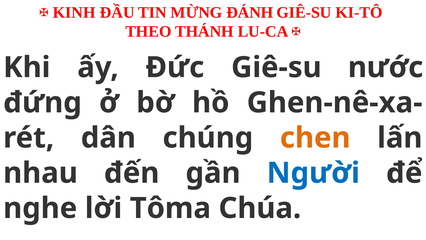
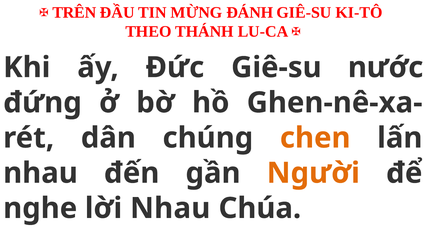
KINH: KINH -> TRÊN (74, 12)
Người colour: blue -> orange (313, 173)
lời Tôma: Tôma -> Nhau (170, 208)
